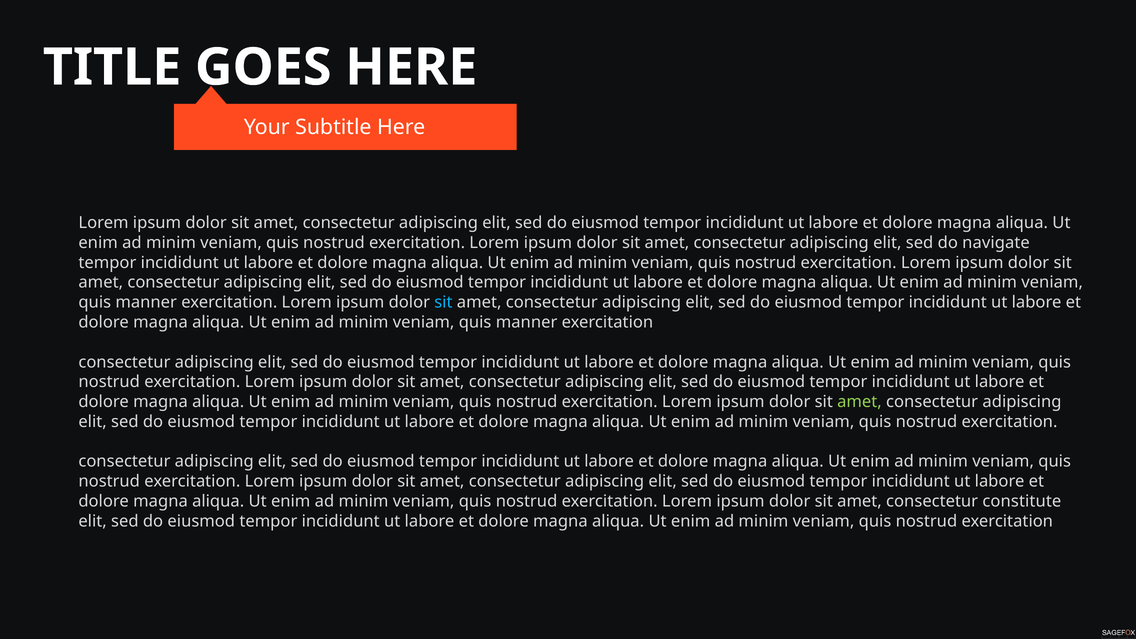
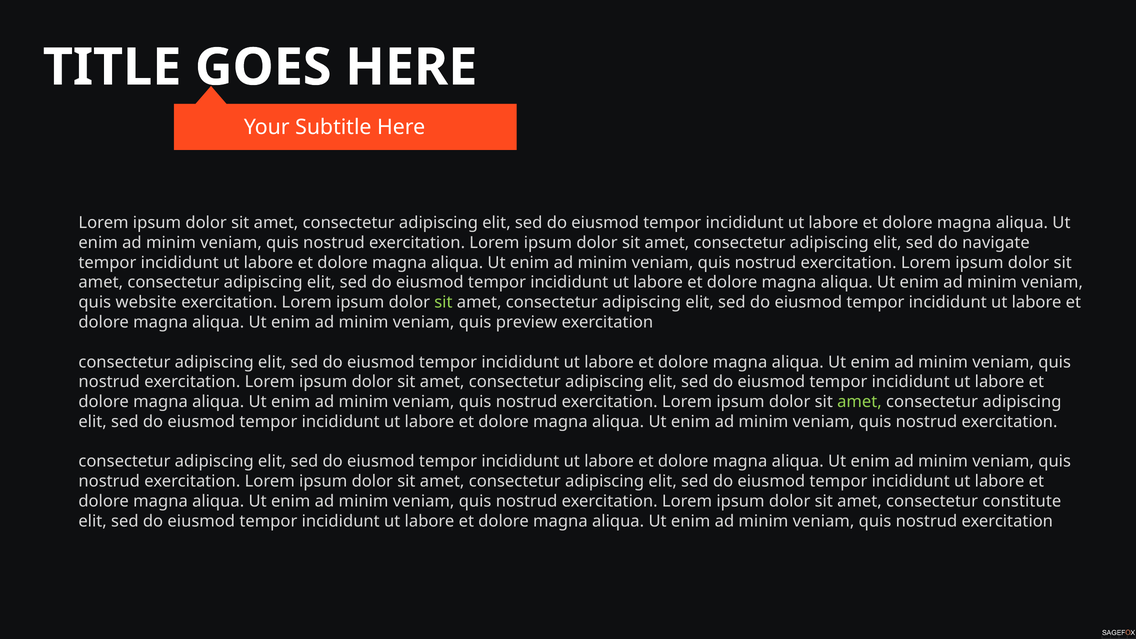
manner: manner -> website (146, 302)
sit colour: light blue -> light green (443, 302)
manner: manner -> preview (527, 322)
